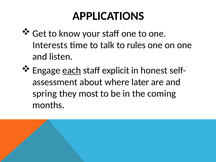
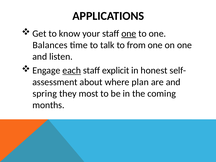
one underline: none -> present (129, 34)
Interests: Interests -> Balances (50, 45)
rules: rules -> from (136, 45)
later: later -> plan (140, 82)
